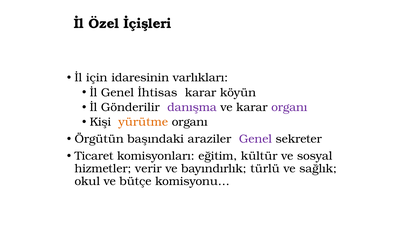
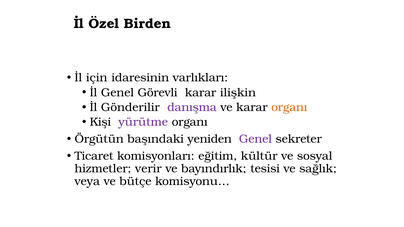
İçişleri: İçişleri -> Birden (147, 24)
İhtisas: İhtisas -> Görevli (158, 93)
köyün: köyün -> ilişkin (238, 93)
organı colour: purple -> orange (289, 107)
yürütme colour: orange -> purple (143, 122)
araziler: araziler -> yeniden (210, 139)
türlü: türlü -> tesisi (265, 169)
okul: okul -> veya (87, 182)
